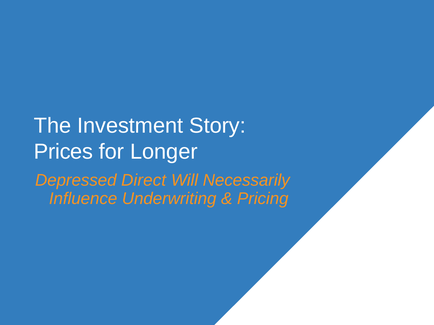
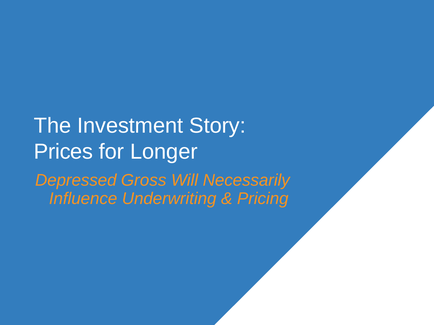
Direct: Direct -> Gross (144, 181)
